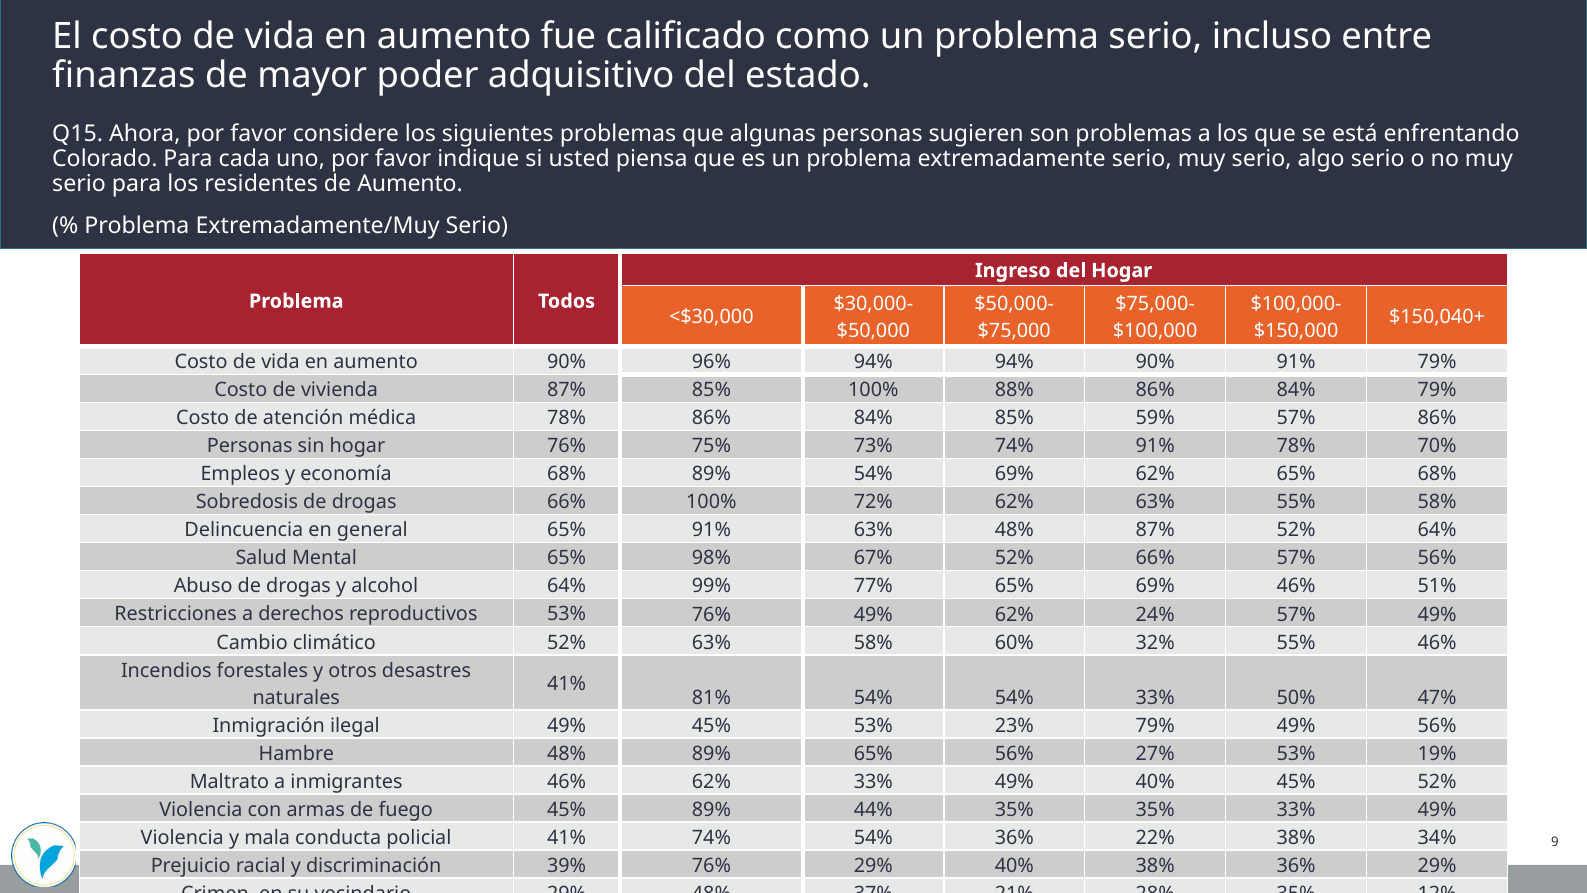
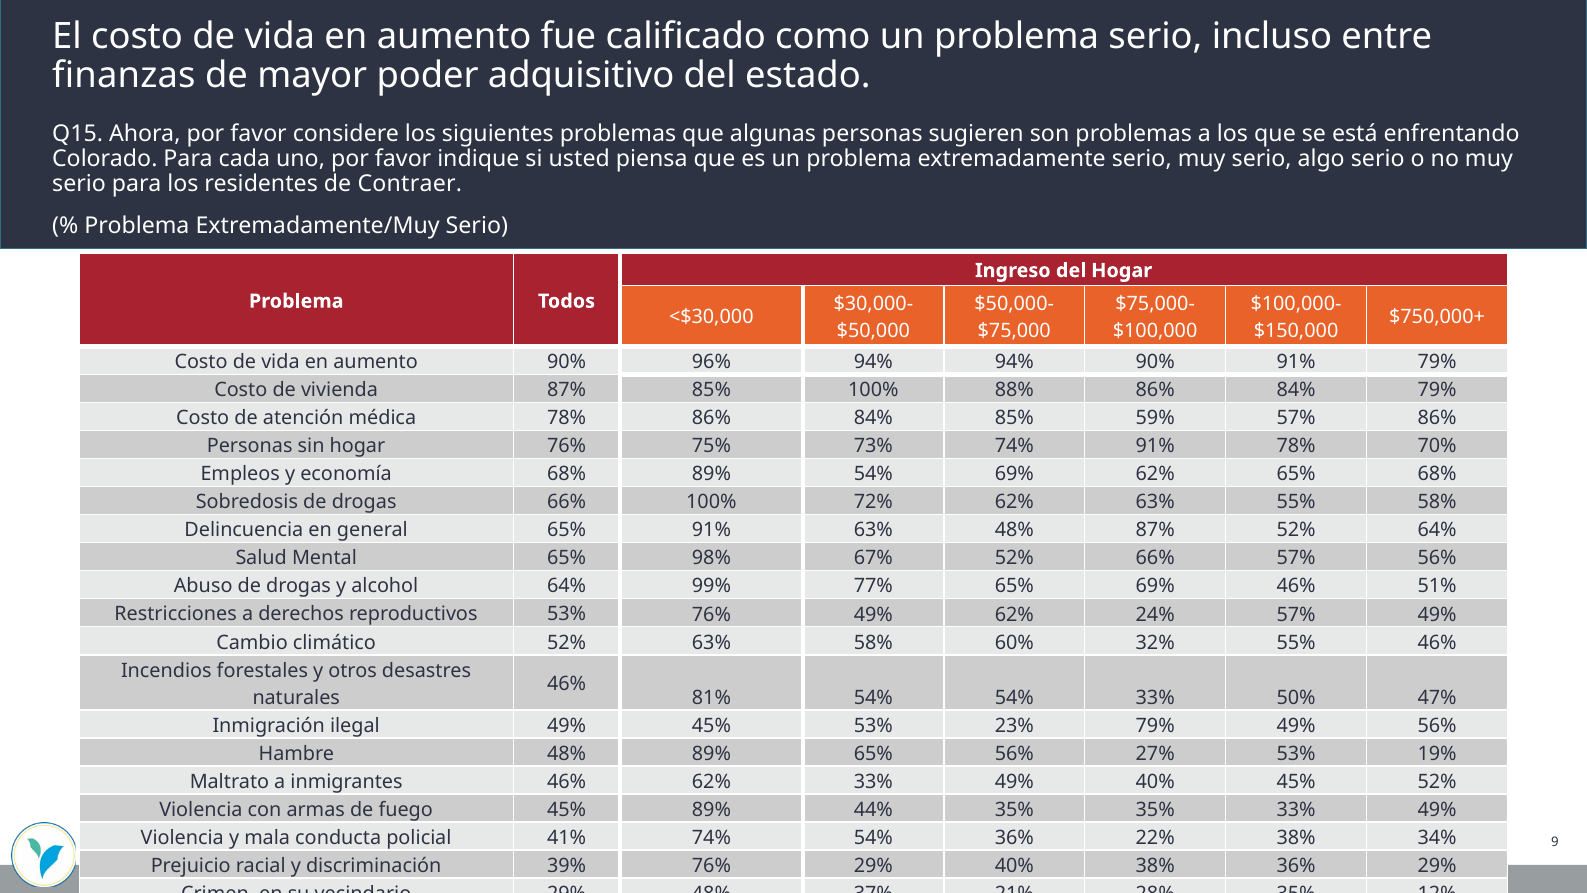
de Aumento: Aumento -> Contraer (410, 184)
$150,040+: $150,040+ -> $750,000+ (1437, 317)
41%: 41% -> 46% (567, 684)
